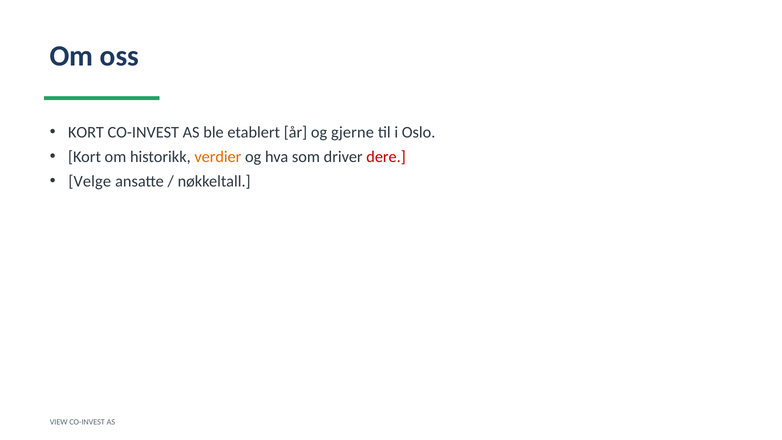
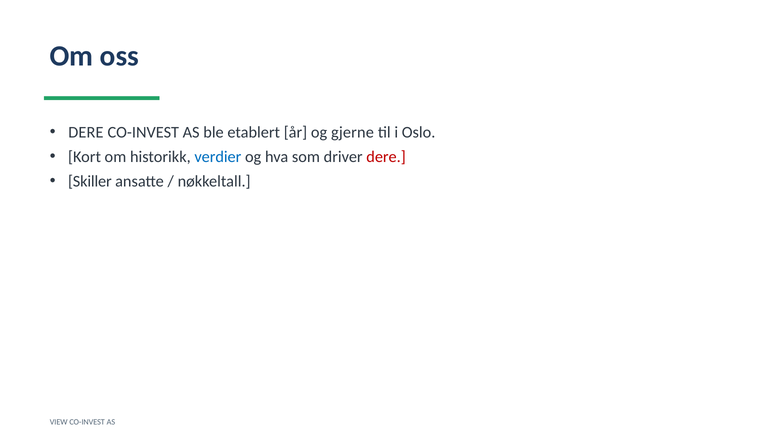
KORT: KORT -> DERE (86, 132)
verdier colour: orange -> blue (218, 157)
Velge: Velge -> Skiller (90, 181)
